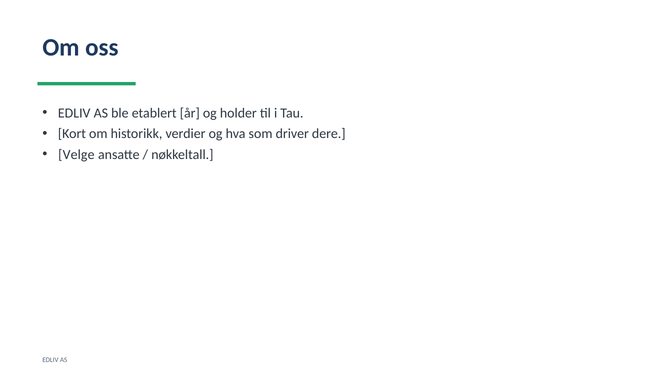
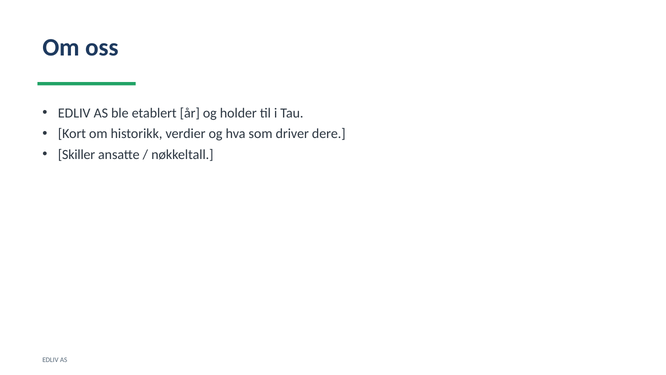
Velge: Velge -> Skiller (77, 154)
